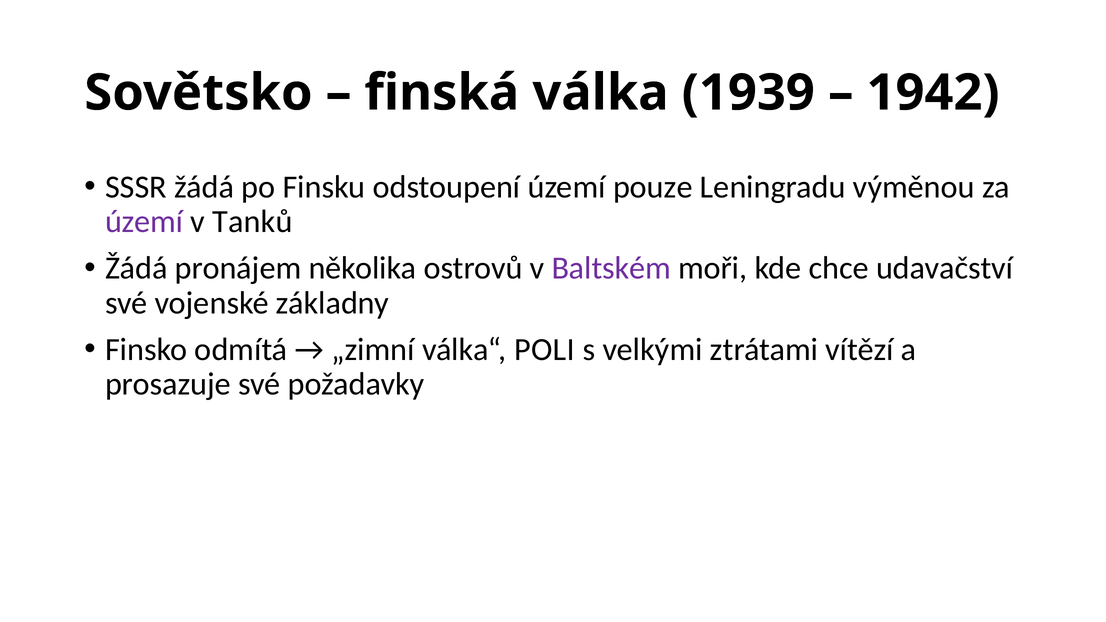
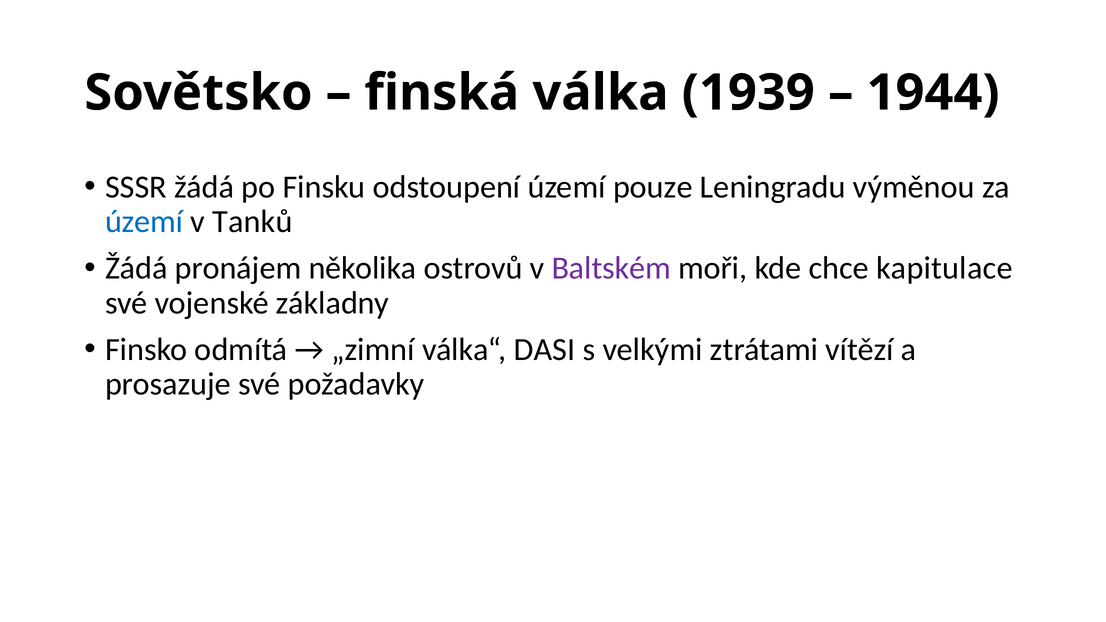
1942: 1942 -> 1944 (933, 93)
území colour: purple -> blue (144, 222)
udavačství: udavačství -> kapitulace (944, 268)
POLI: POLI -> DASI (545, 349)
